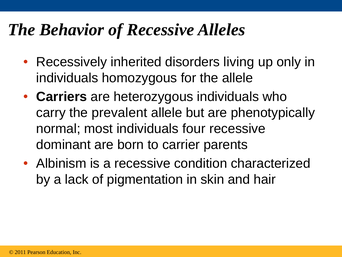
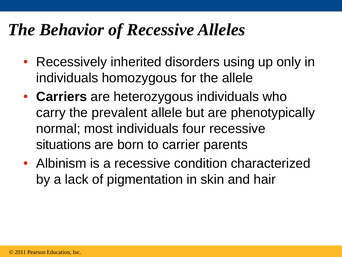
living: living -> using (239, 62)
dominant: dominant -> situations (64, 144)
